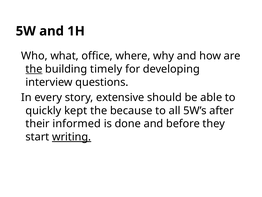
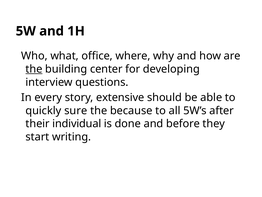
timely: timely -> center (106, 69)
kept: kept -> sure (76, 110)
informed: informed -> individual (77, 123)
writing underline: present -> none (72, 137)
